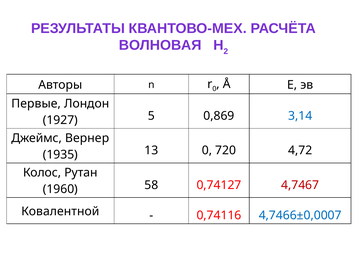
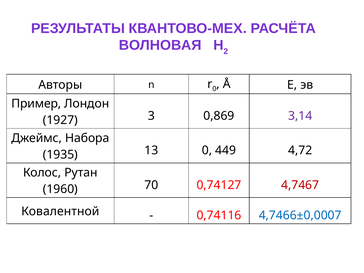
Первые: Первые -> Пример (36, 104)
5: 5 -> 3 (151, 116)
3,14 colour: blue -> purple (300, 116)
Вернер: Вернер -> Набора (87, 138)
720: 720 -> 449 (226, 150)
58: 58 -> 70 (151, 185)
